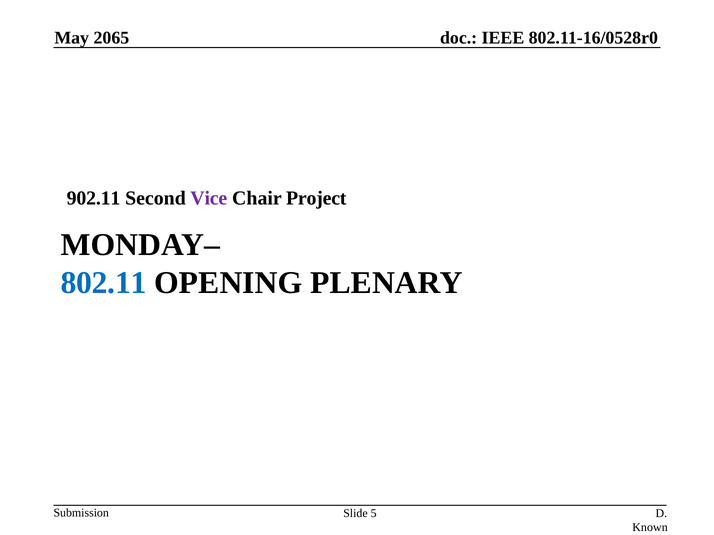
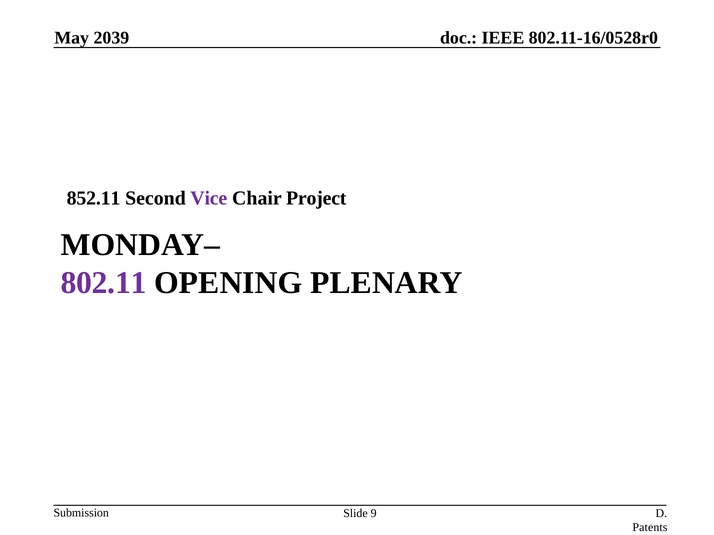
2065: 2065 -> 2039 (111, 38)
902.11: 902.11 -> 852.11 (94, 198)
802.11 colour: blue -> purple (104, 283)
5: 5 -> 9 (374, 514)
Known: Known -> Patents (650, 528)
